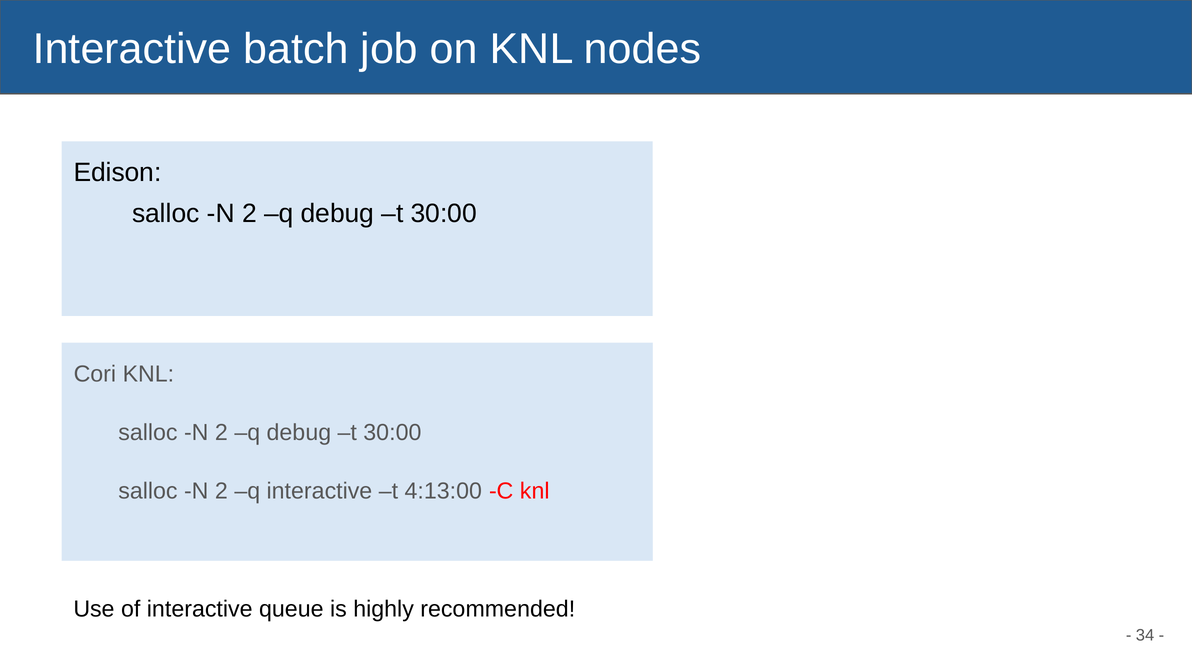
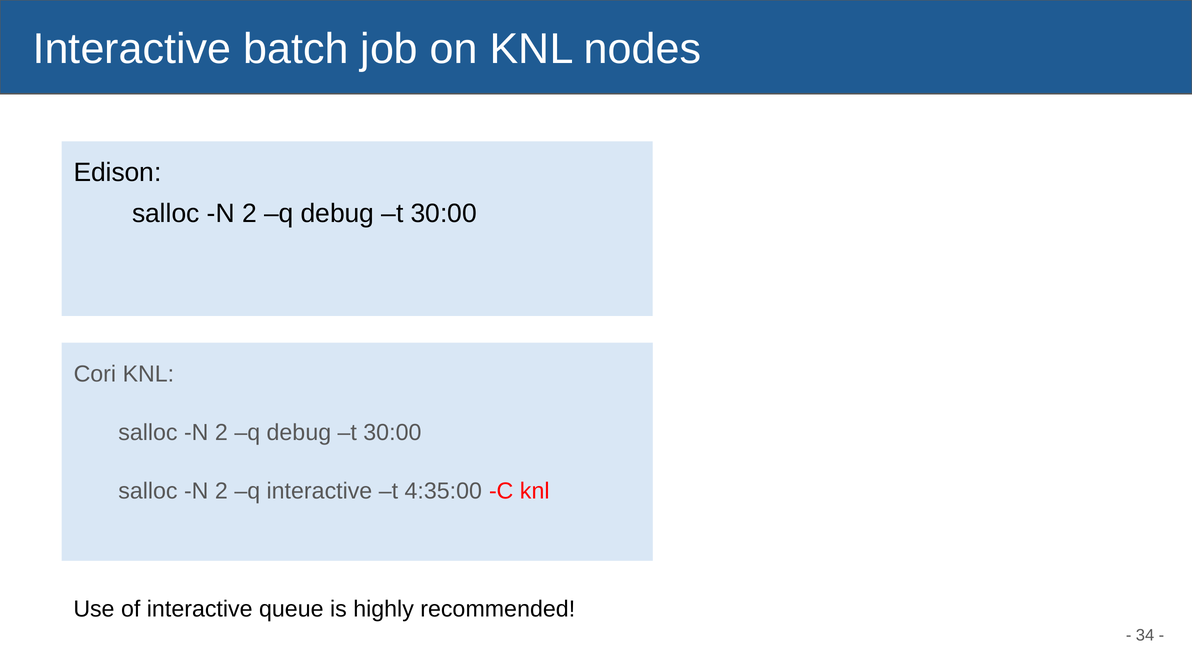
4:13:00: 4:13:00 -> 4:35:00 (443, 491)
